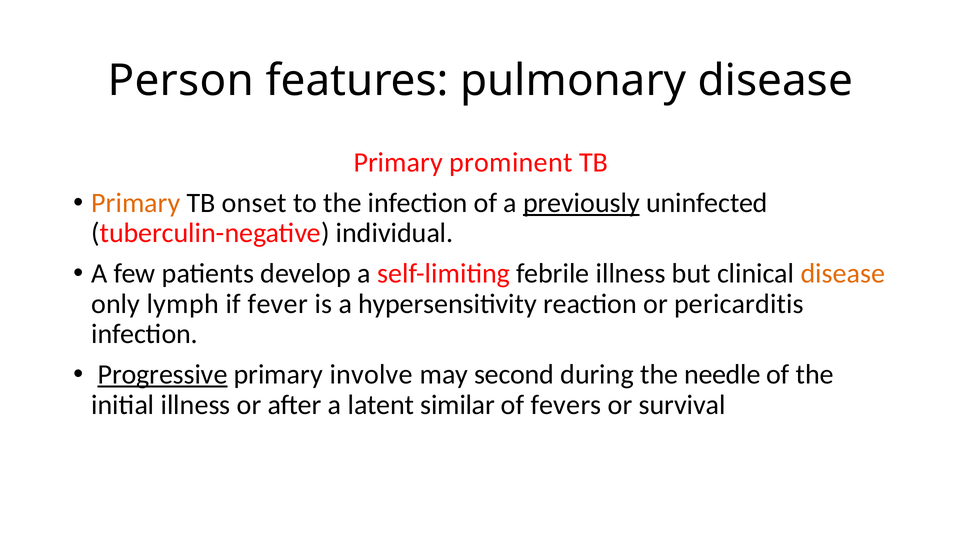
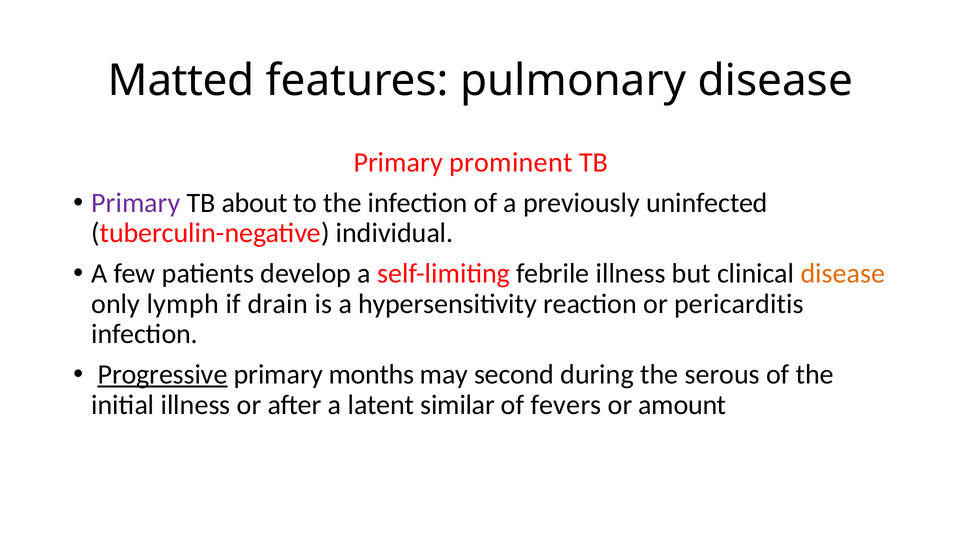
Person: Person -> Matted (181, 81)
Primary colour: orange -> purple (136, 203)
onset: onset -> about (255, 203)
previously underline: present -> none (581, 203)
fever: fever -> drain (278, 304)
involve: involve -> months (371, 375)
needle: needle -> serous (722, 375)
survival: survival -> amount (682, 405)
